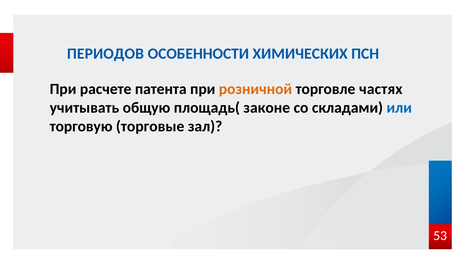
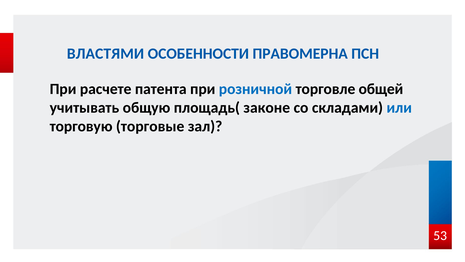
ПЕРИОДОВ: ПЕРИОДОВ -> ВЛАСТЯМИ (105, 54)
ХИМИЧЕСКИХ: ХИМИЧЕСКИХ -> ПРАВОМЕРНА (300, 54)
розничной colour: orange -> blue (255, 89)
частях: частях -> общей (381, 89)
